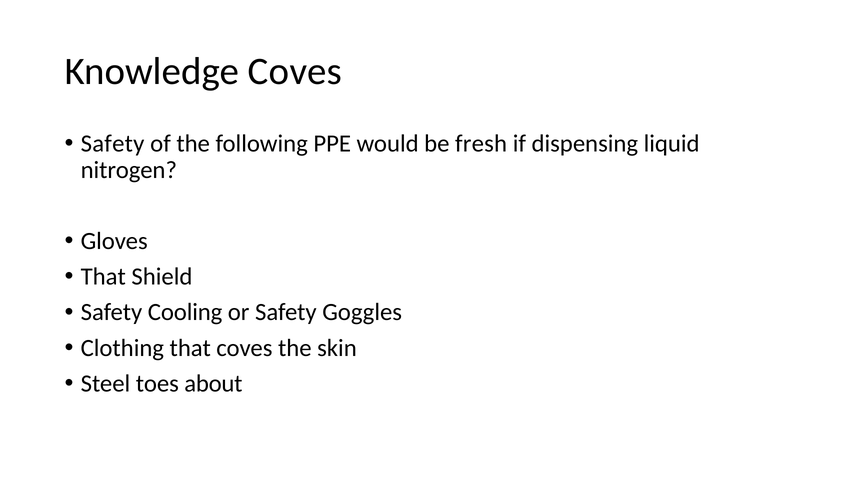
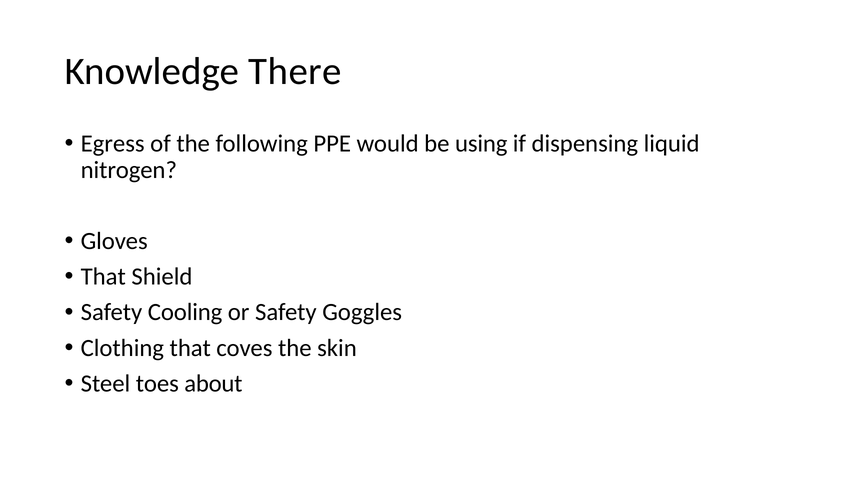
Knowledge Coves: Coves -> There (295, 71)
Safety: Safety -> Egress (113, 144)
fresh: fresh -> using (481, 144)
